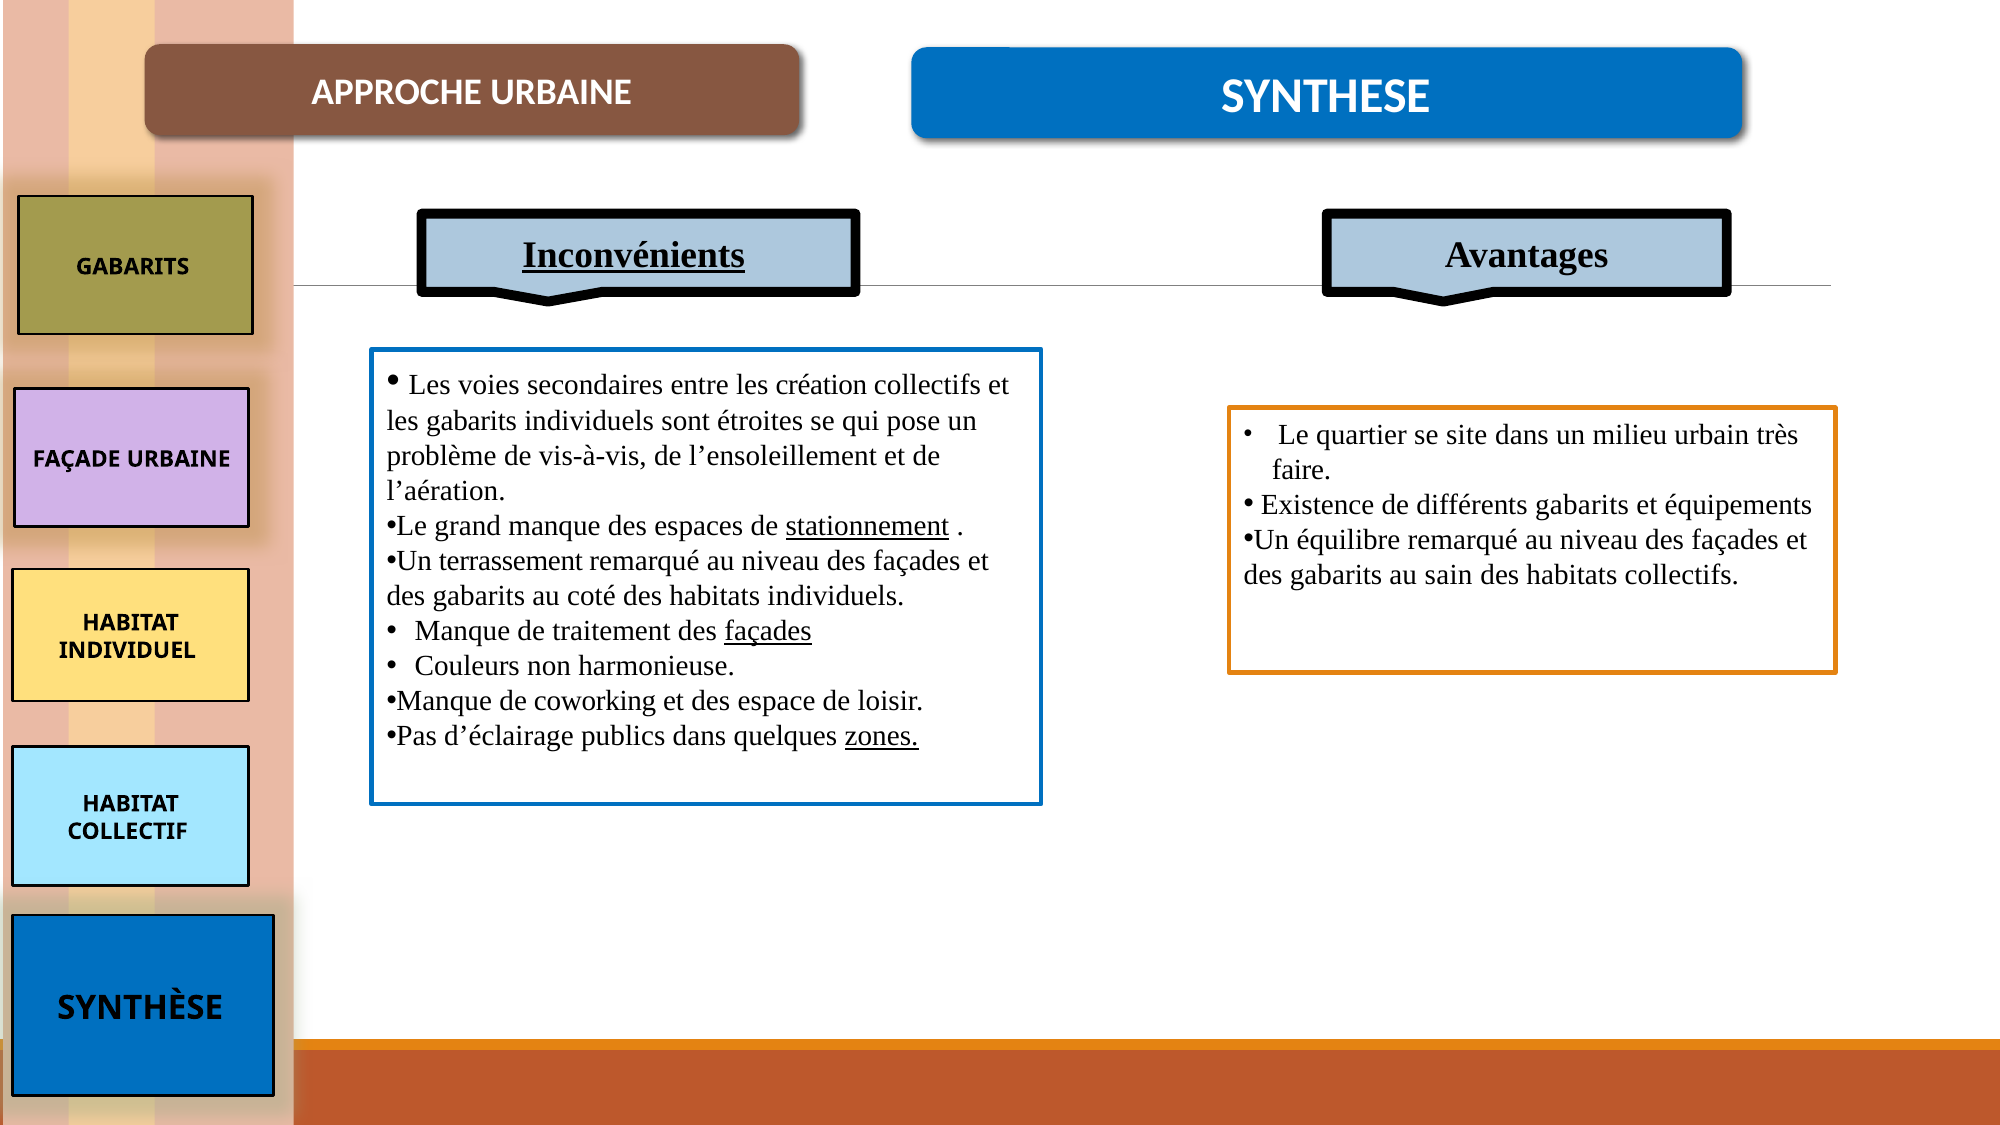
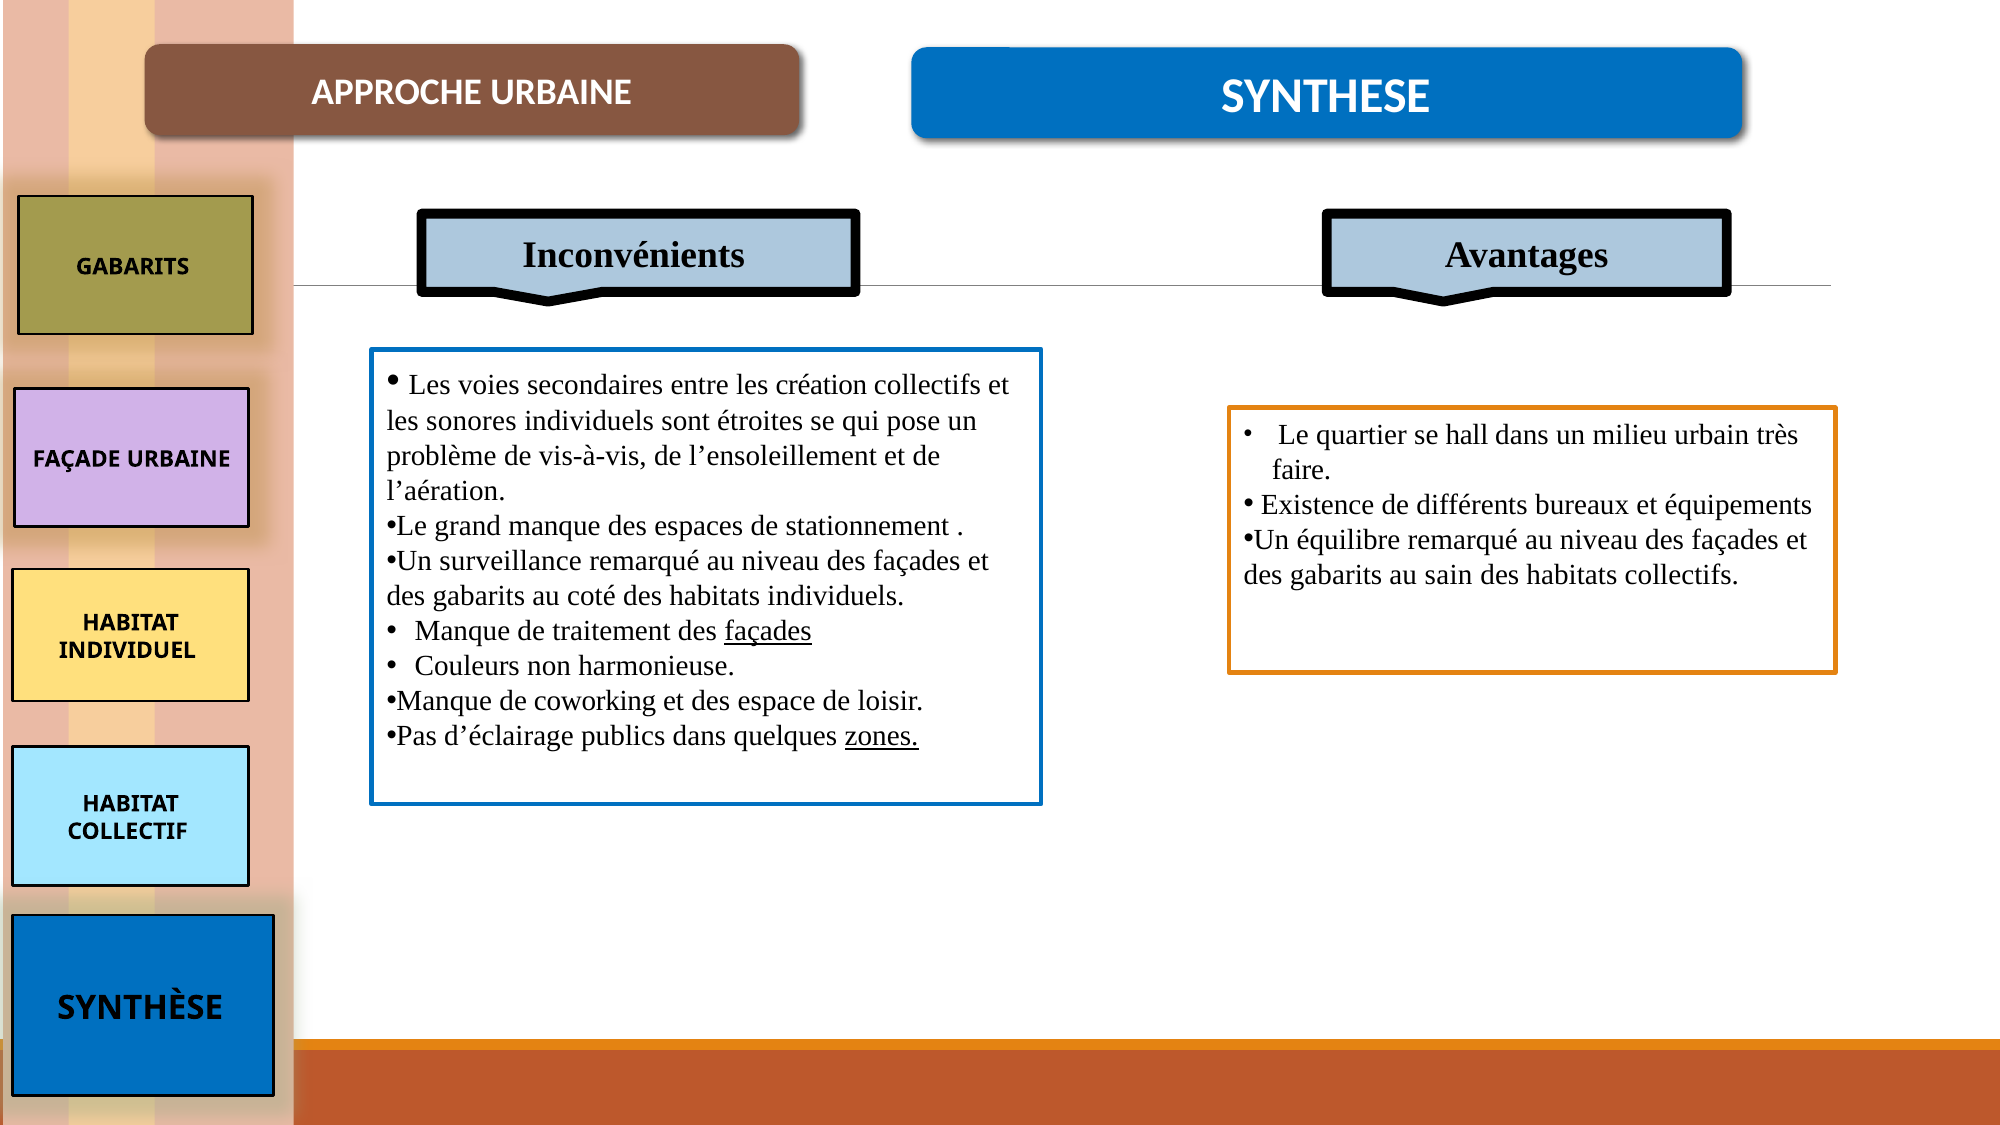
Inconvénients underline: present -> none (634, 255)
les gabarits: gabarits -> sonores (471, 421)
site: site -> hall (1467, 435)
différents gabarits: gabarits -> bureaux (1582, 505)
stationnement underline: present -> none (867, 526)
terrassement: terrassement -> surveillance (511, 561)
